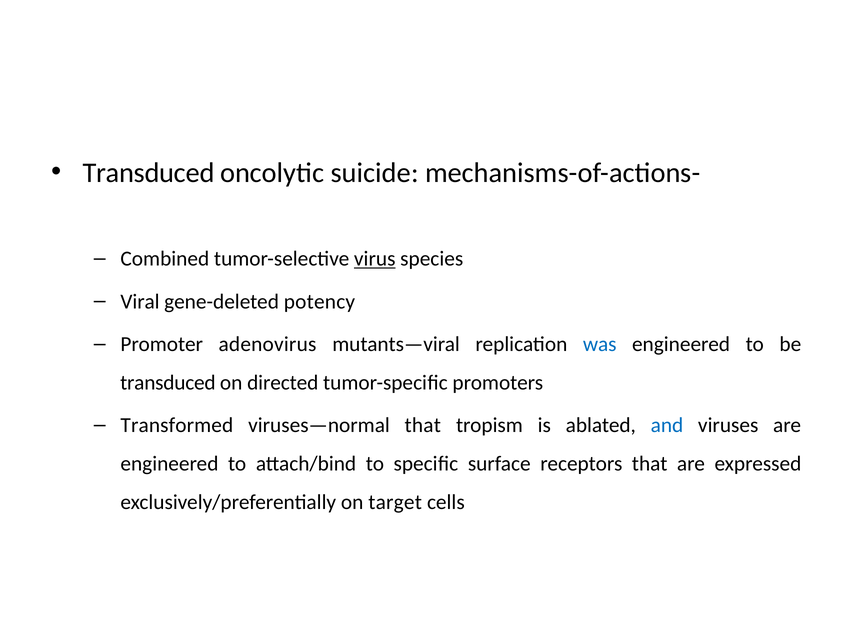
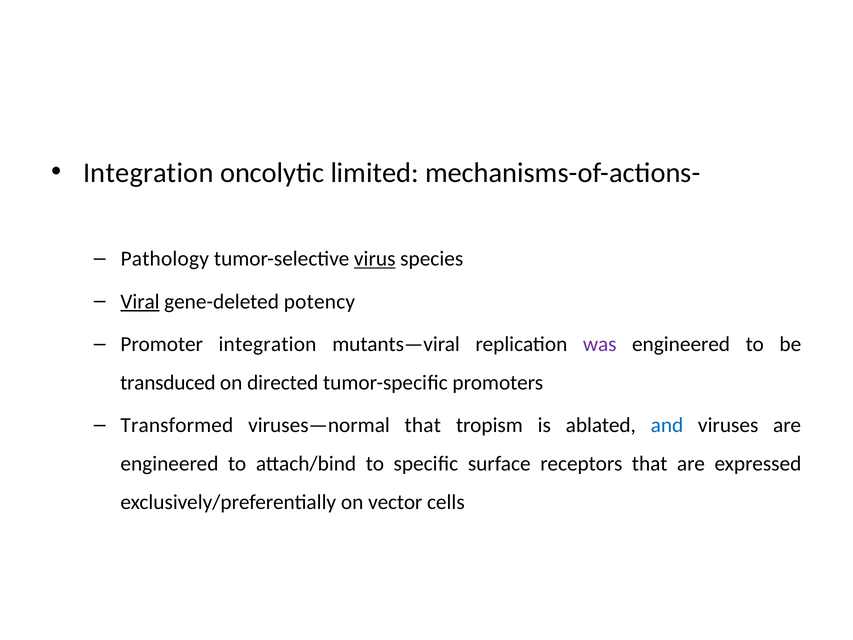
Transduced: Transduced -> Integration (148, 173)
suicide: suicide -> limited (375, 173)
Combined: Combined -> Pathology (165, 259)
Viral underline: none -> present (140, 301)
Promoter adenovirus: adenovirus -> integration (267, 344)
was colour: blue -> purple (600, 344)
target: target -> vector (395, 502)
